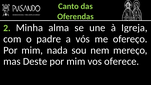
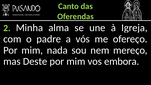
oferece: oferece -> embora (122, 61)
